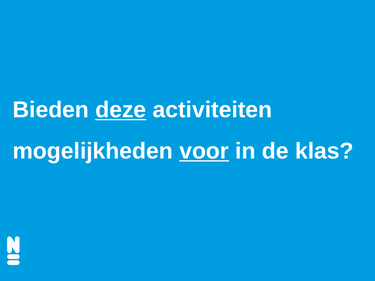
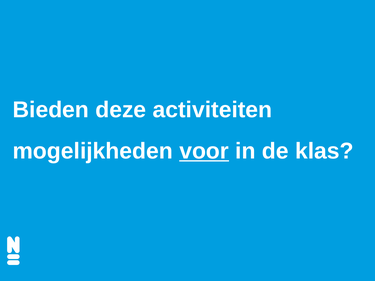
deze underline: present -> none (121, 110)
